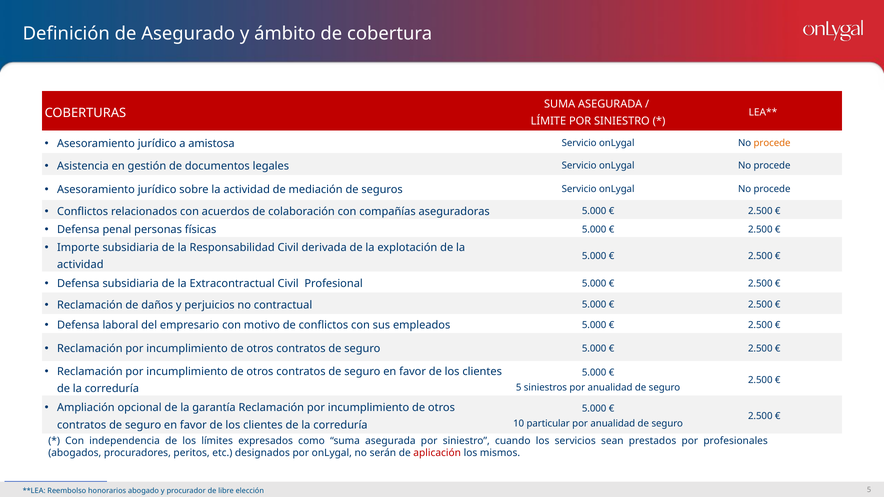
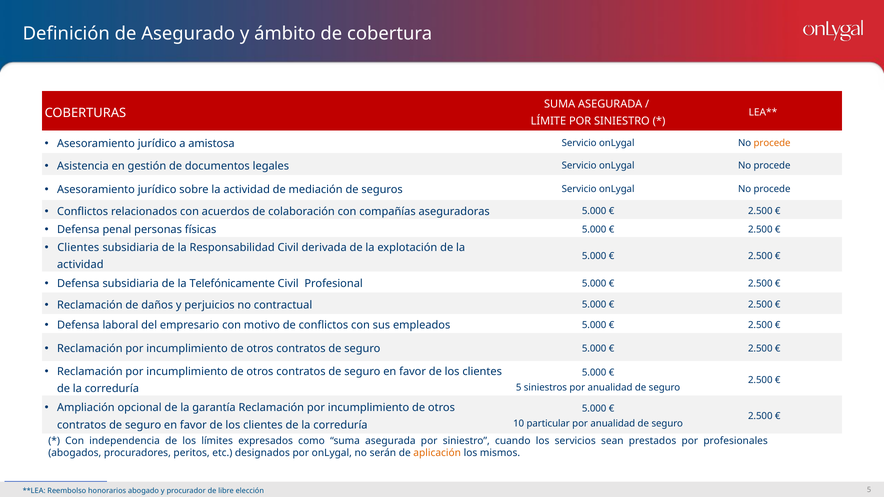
Importe: Importe -> Clientes (78, 248)
Extracontractual: Extracontractual -> Telefónicamente (232, 284)
aplicación colour: red -> orange (437, 453)
